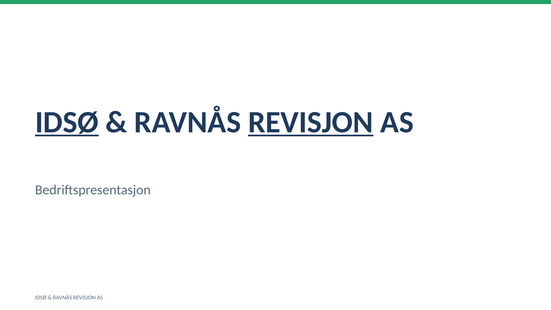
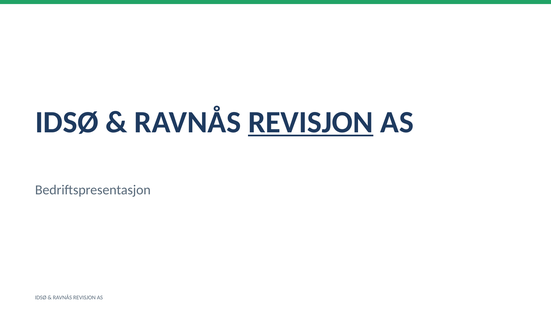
IDSØ underline: present -> none (67, 122)
